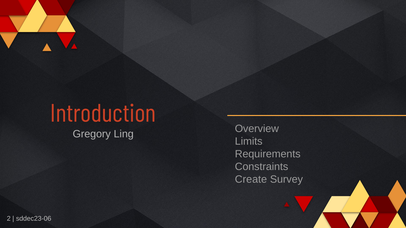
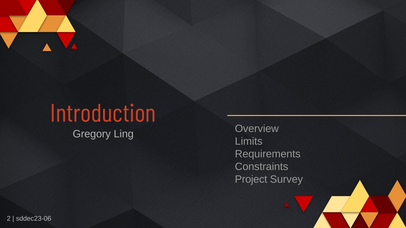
Create: Create -> Project (251, 180)
